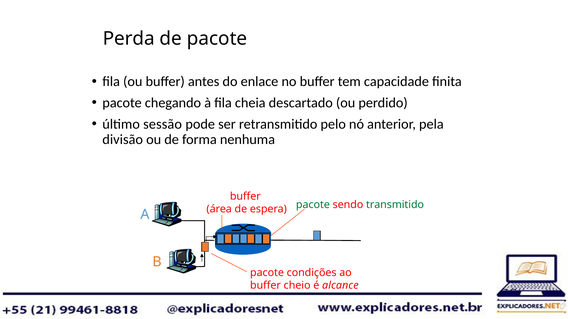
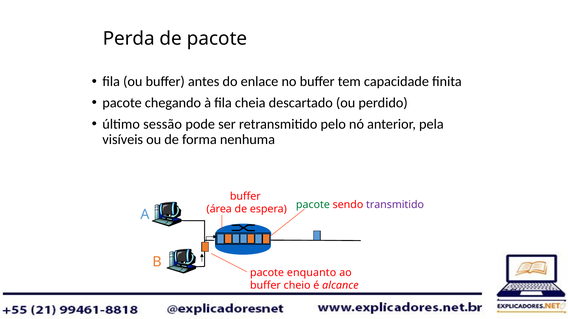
divisão: divisão -> visíveis (123, 140)
transmitido colour: green -> purple (395, 205)
condições: condições -> enquanto (312, 273)
